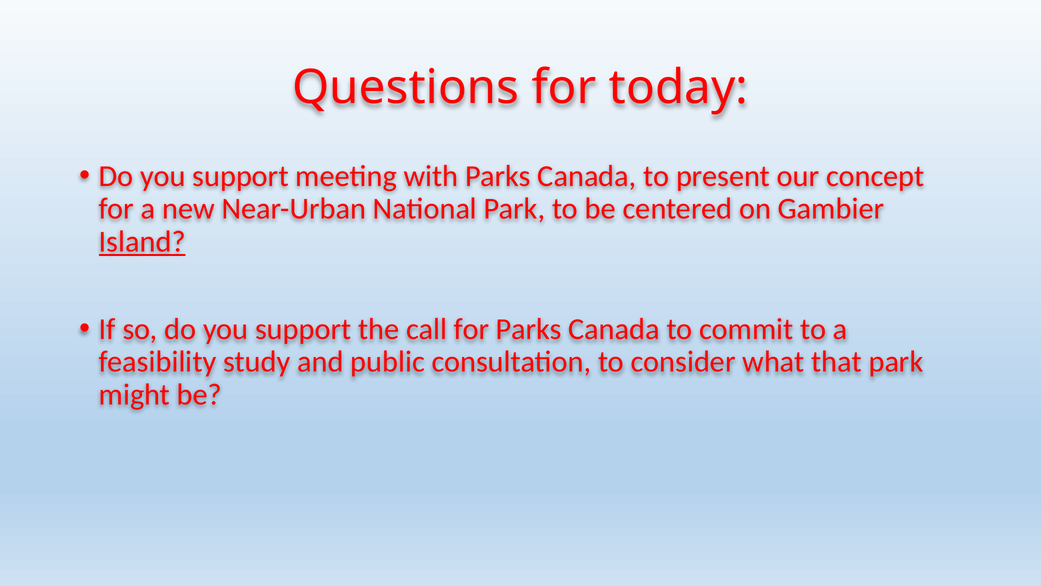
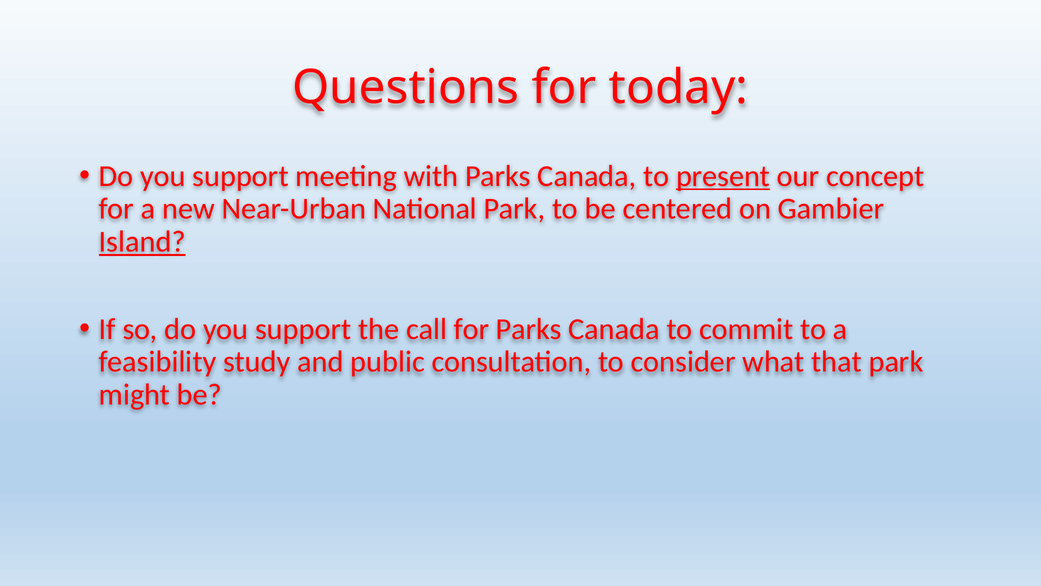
present underline: none -> present (723, 176)
